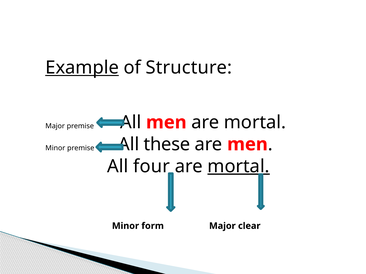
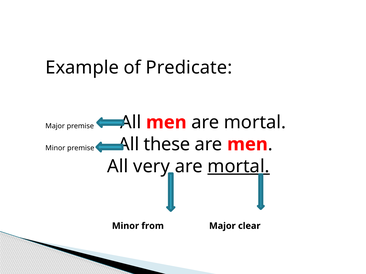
Example underline: present -> none (82, 68)
Structure: Structure -> Predicate (189, 68)
four: four -> very (152, 167)
form: form -> from (153, 226)
